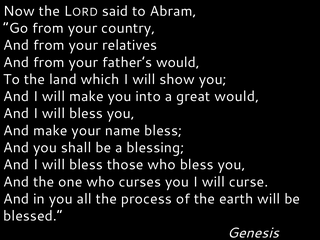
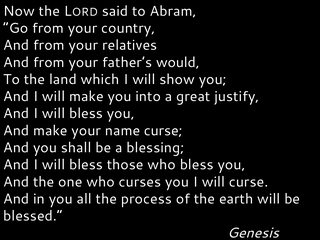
great would: would -> justify (237, 96)
name bless: bless -> curse (163, 131)
